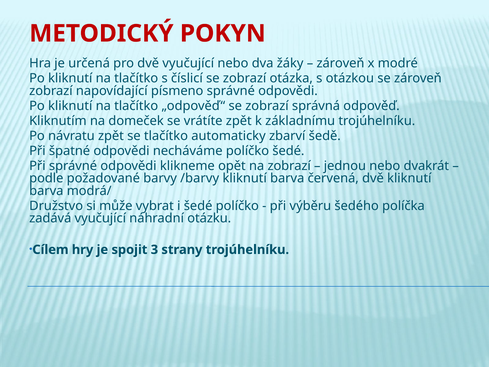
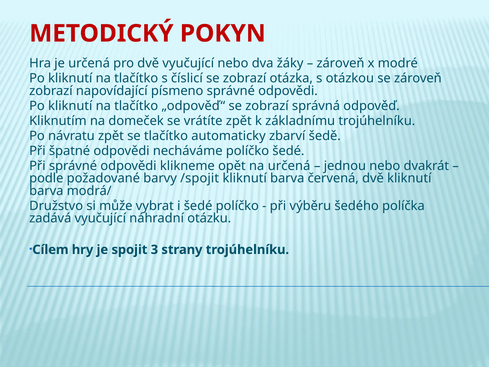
na zobrazí: zobrazí -> určená (289, 166)
/barvy: /barvy -> /spojit (200, 178)
